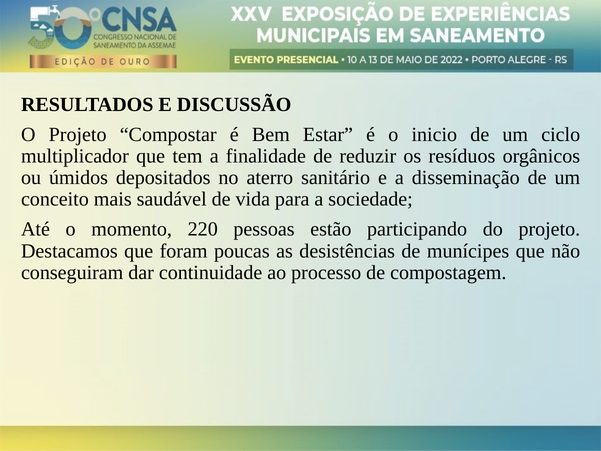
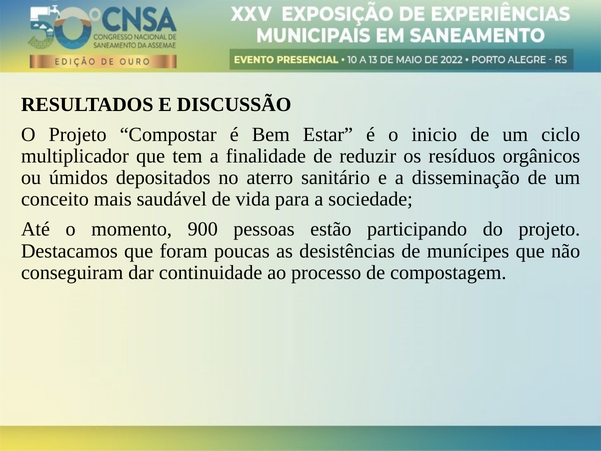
220: 220 -> 900 (203, 229)
